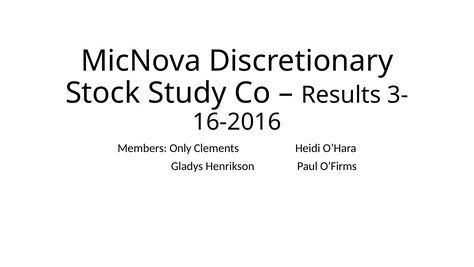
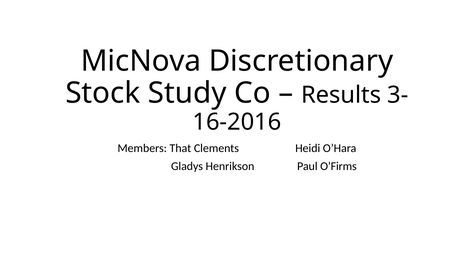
Only: Only -> That (180, 148)
